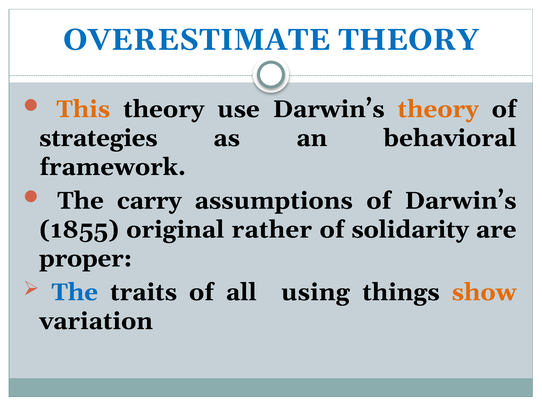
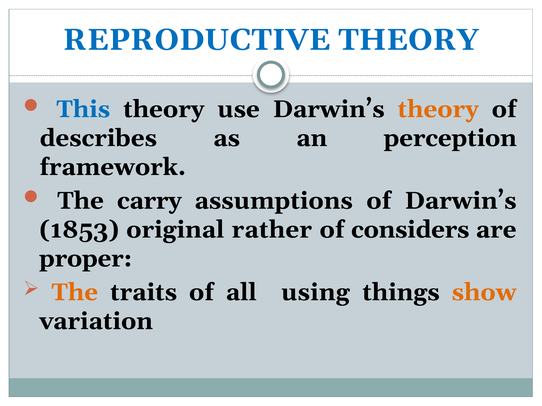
OVERESTIMATE: OVERESTIMATE -> REPRODUCTIVE (197, 40)
This colour: orange -> blue (83, 109)
strategies: strategies -> describes (98, 138)
behavioral: behavioral -> perception (450, 138)
1855: 1855 -> 1853 (79, 230)
solidarity: solidarity -> considers (410, 230)
The colour: blue -> orange (75, 293)
